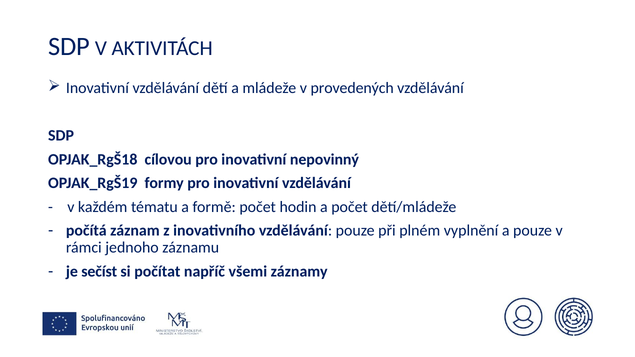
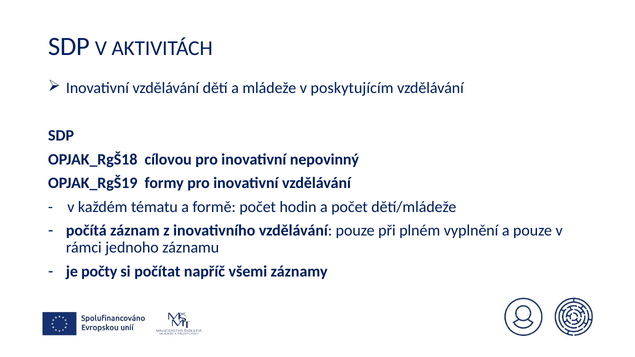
provedených: provedených -> poskytujícím (352, 88)
sečíst: sečíst -> počty (99, 272)
